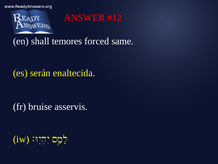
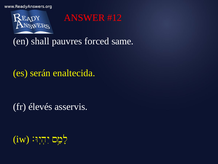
temores: temores -> pauvres (67, 41)
bruise: bruise -> élevés (40, 106)
